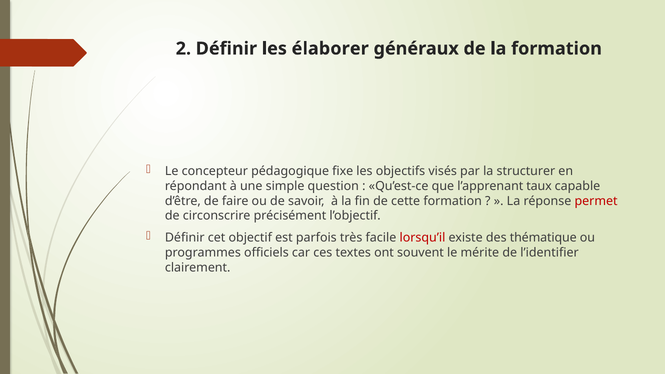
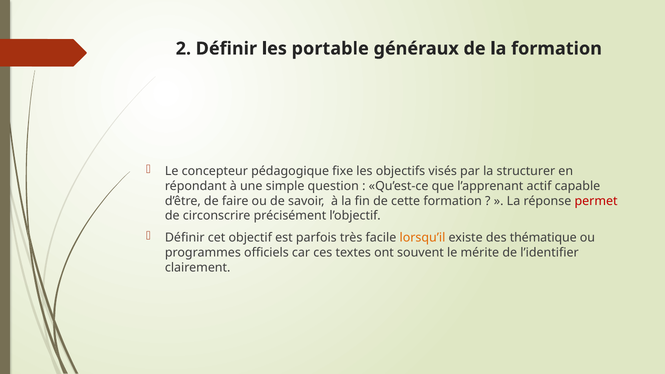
élaborer: élaborer -> portable (330, 49)
taux: taux -> actif (539, 186)
lorsqu’il colour: red -> orange (422, 238)
